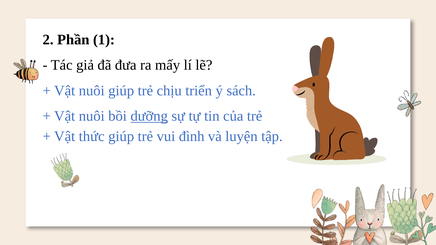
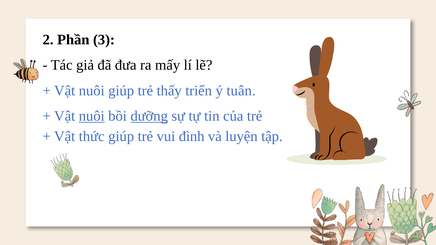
1: 1 -> 3 (104, 40)
chịu: chịu -> thấy (169, 91)
sách: sách -> tuân (241, 91)
nuôi underline: none -> present (92, 116)
